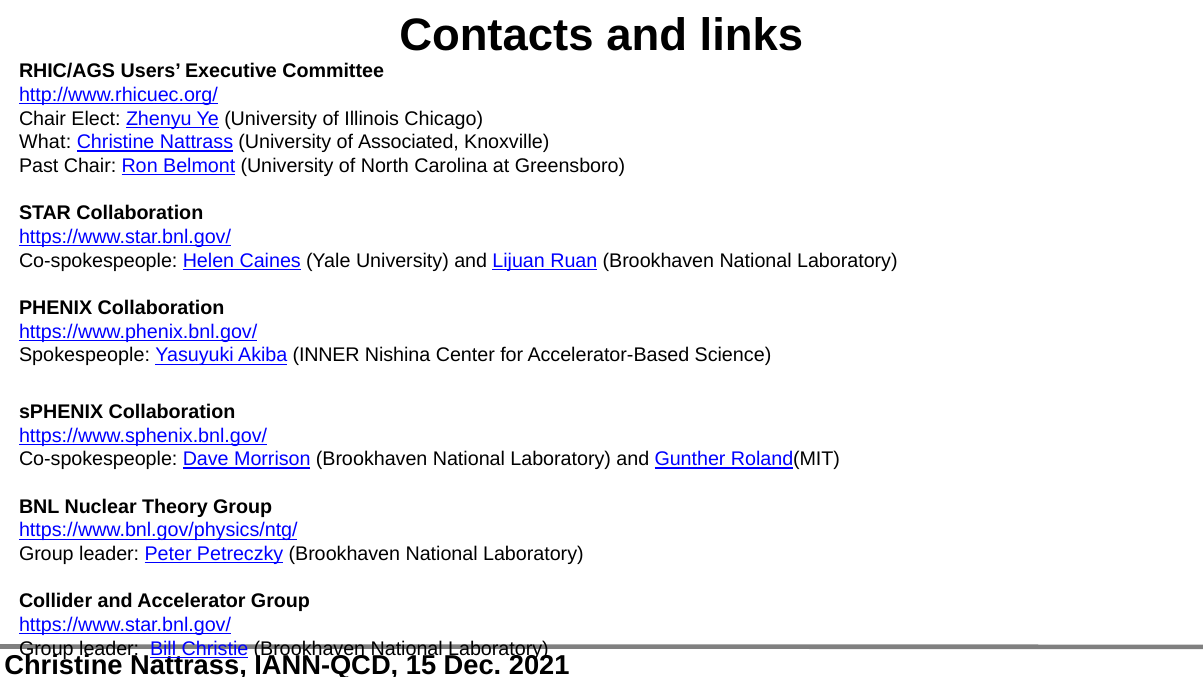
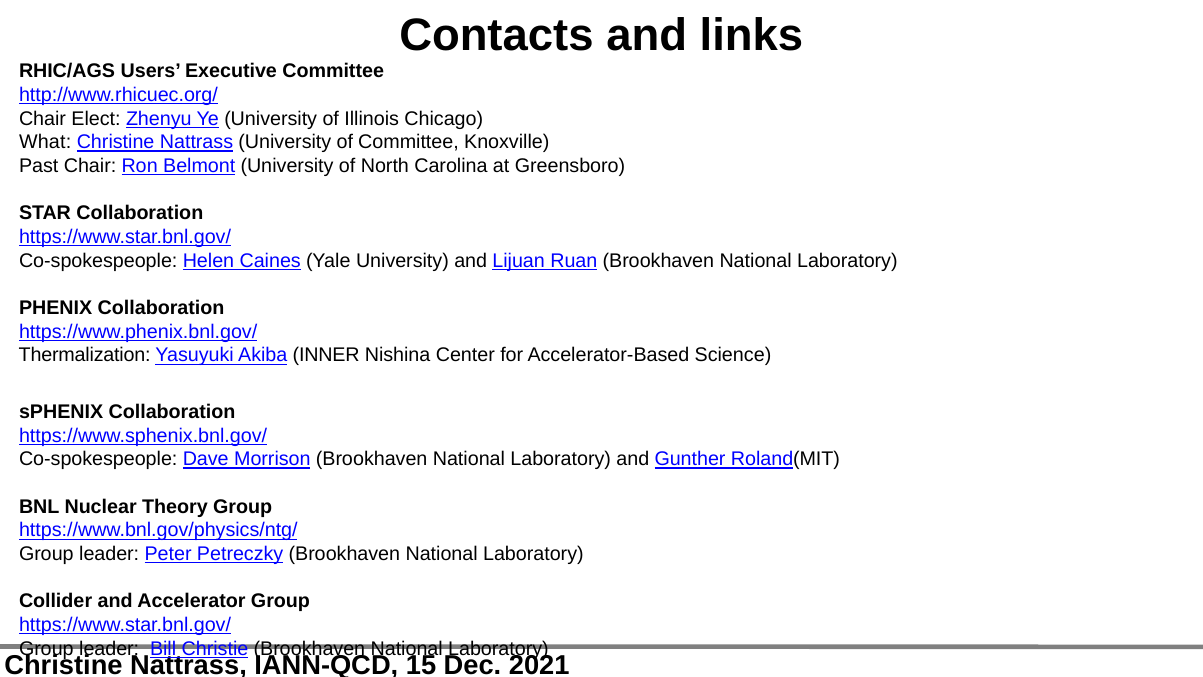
of Associated: Associated -> Committee (408, 142)
Spokespeople: Spokespeople -> Thermalization (85, 355)
